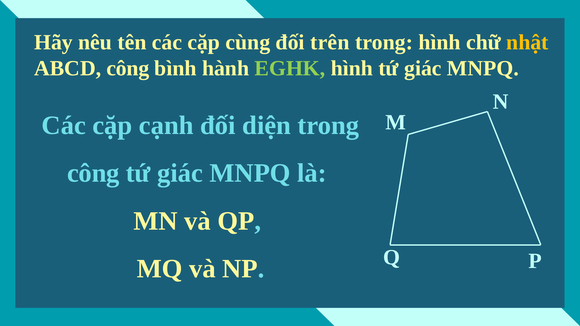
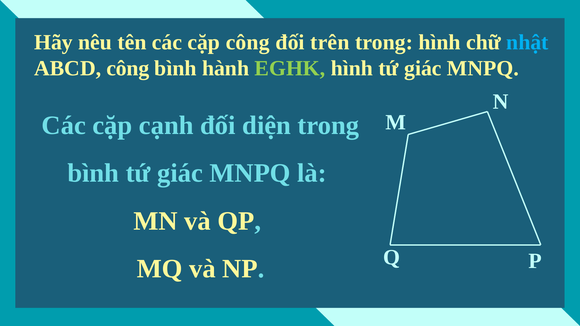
cặp cùng: cùng -> công (248, 42)
nhật colour: yellow -> light blue (527, 42)
công: công -> bình (93, 173)
